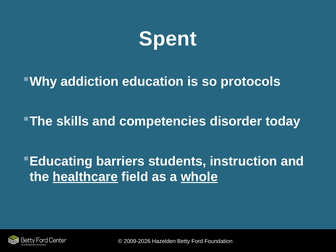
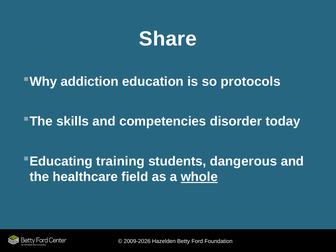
Spent: Spent -> Share (168, 39)
barriers: barriers -> training (120, 161)
instruction: instruction -> dangerous (243, 161)
healthcare underline: present -> none (85, 177)
